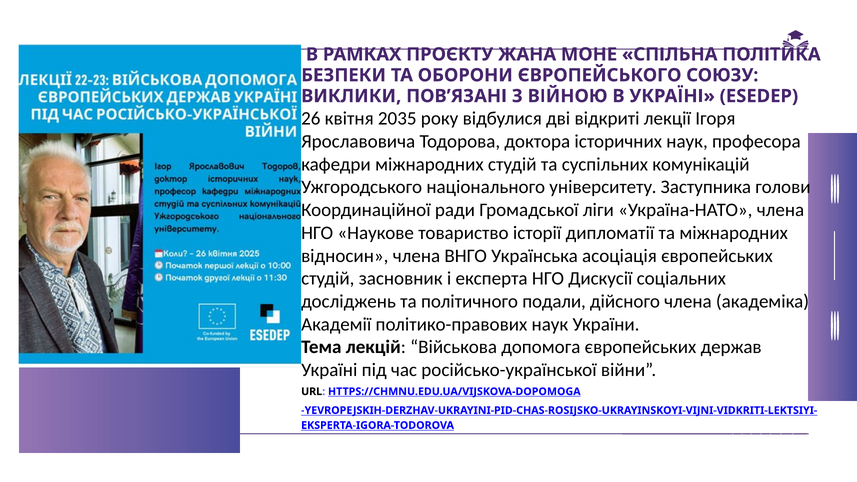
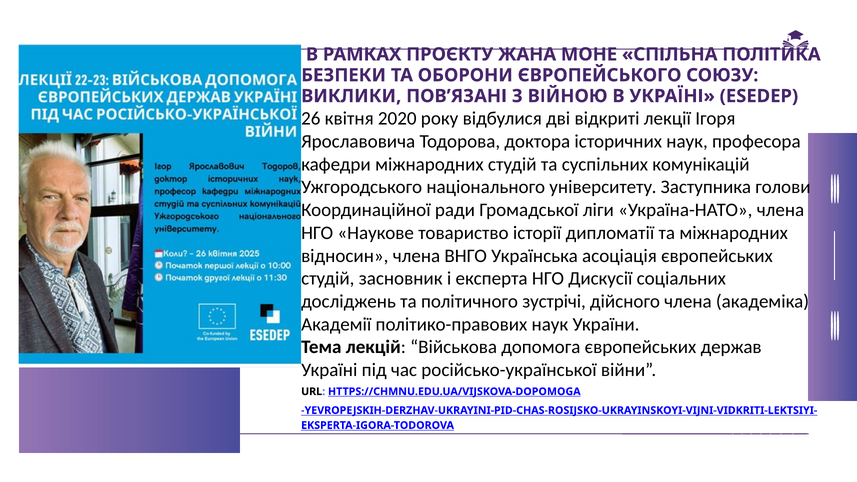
2035: 2035 -> 2020 (397, 119)
подали: подали -> зустрічі (554, 302)
